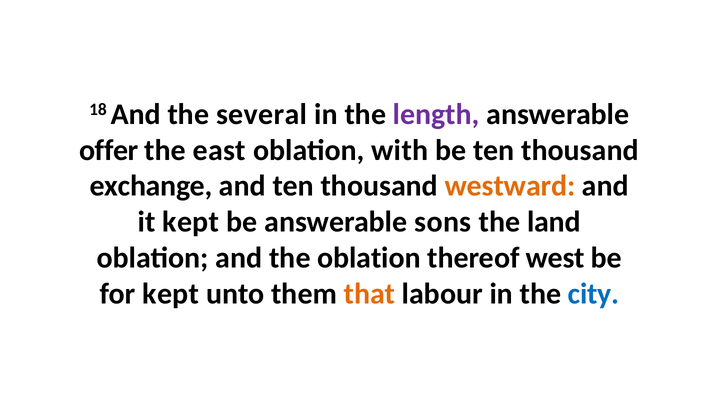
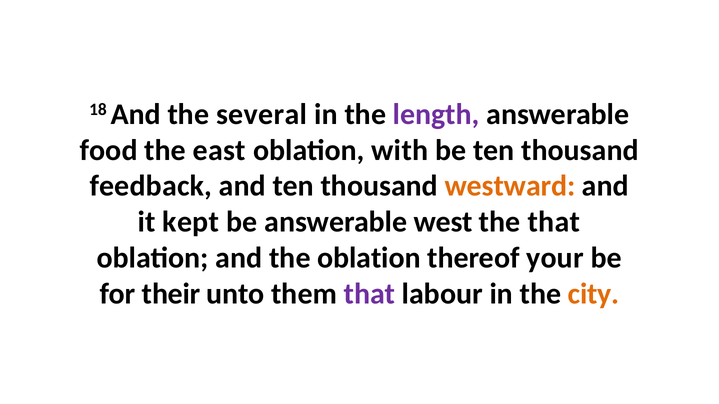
offer: offer -> food (109, 150)
exchange: exchange -> feedback (151, 186)
sons: sons -> west (443, 222)
the land: land -> that (554, 222)
west: west -> your (555, 258)
for kept: kept -> their (171, 294)
that colour: orange -> purple (369, 294)
city colour: blue -> orange (593, 294)
